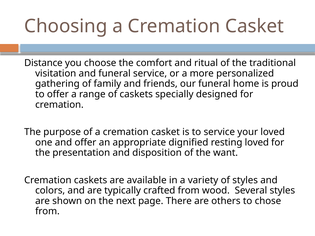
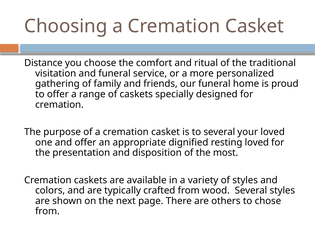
to service: service -> several (219, 132)
want: want -> most (226, 153)
